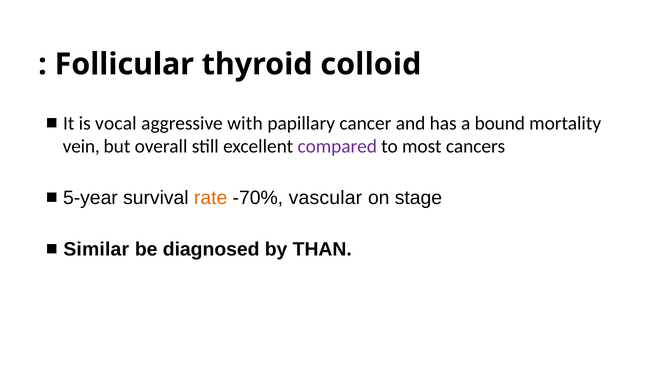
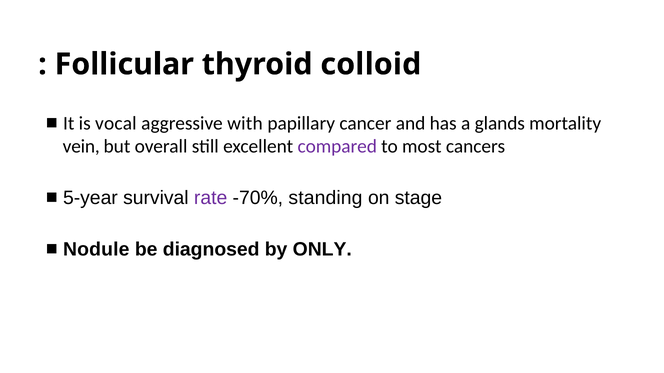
bound: bound -> glands (500, 123)
rate colour: orange -> purple (211, 198)
vascular: vascular -> standing (325, 198)
Similar: Similar -> Nodule (96, 250)
THAN: THAN -> ONLY (322, 250)
